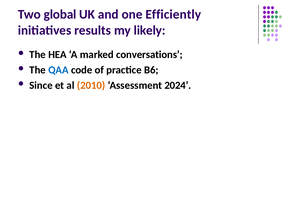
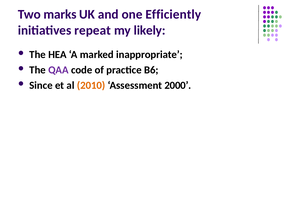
global: global -> marks (60, 14)
results: results -> repeat (93, 30)
conversations: conversations -> inappropriate (149, 55)
QAA colour: blue -> purple (58, 70)
2024: 2024 -> 2000 (178, 85)
